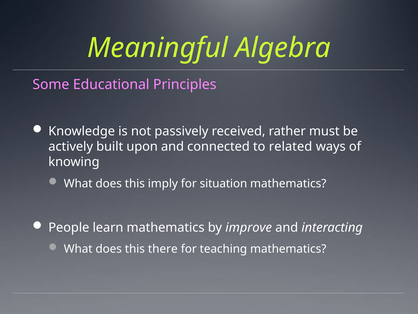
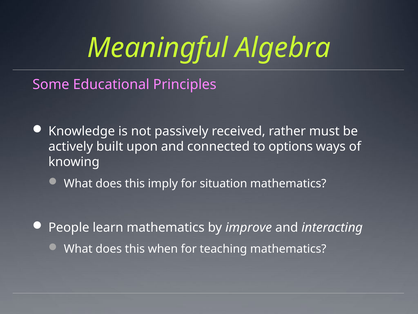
related: related -> options (291, 146)
there: there -> when (163, 249)
